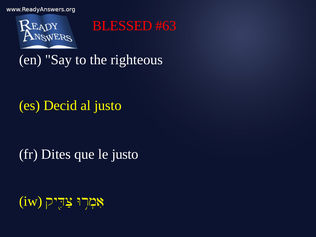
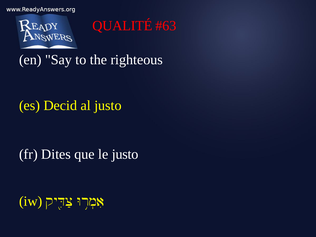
BLESSED: BLESSED -> QUALITÉ (122, 26)
